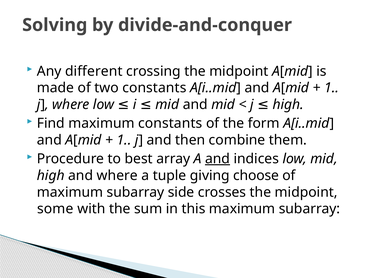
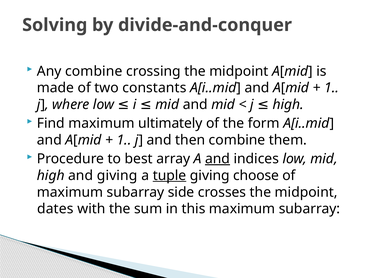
Any different: different -> combine (94, 71)
maximum constants: constants -> ultimately (170, 123)
and where: where -> giving (117, 175)
tuple underline: none -> present (170, 175)
some: some -> dates (55, 208)
